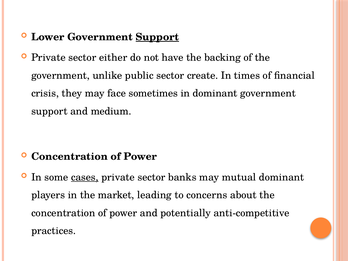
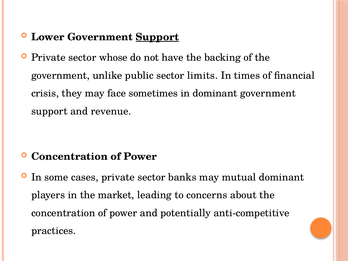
either: either -> whose (113, 58)
create: create -> limits (202, 75)
medium: medium -> revenue (111, 111)
cases underline: present -> none (85, 177)
